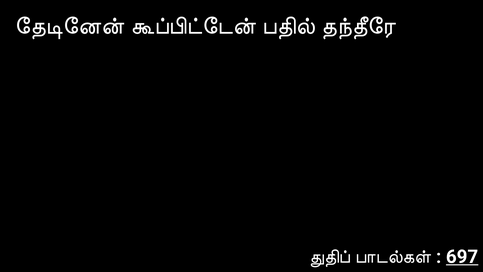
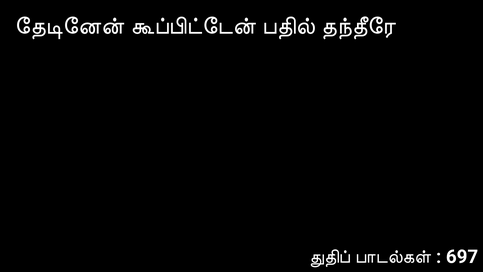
697 underline: present -> none (462, 256)
